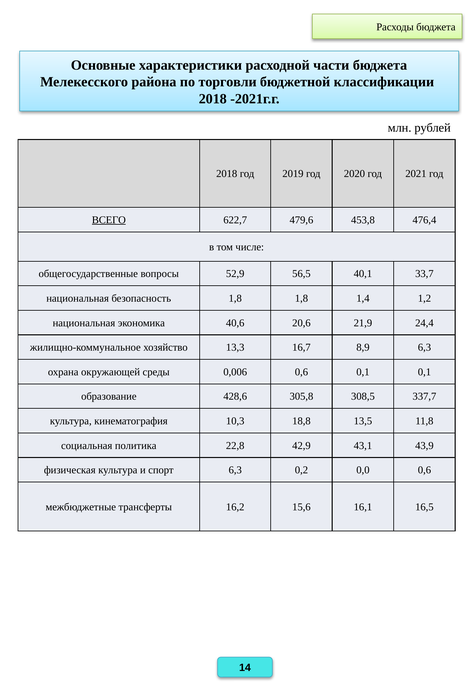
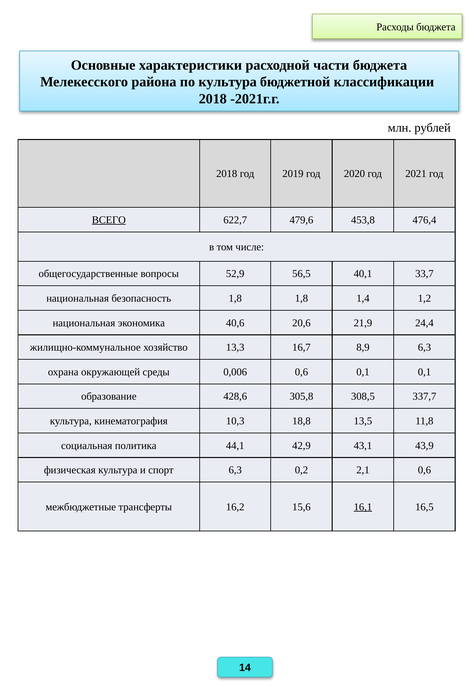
по торговли: торговли -> культура (228, 82)
22,8: 22,8 -> 44,1 (235, 446)
0,0: 0,0 -> 2,1 (363, 470)
16,1 underline: none -> present (363, 507)
